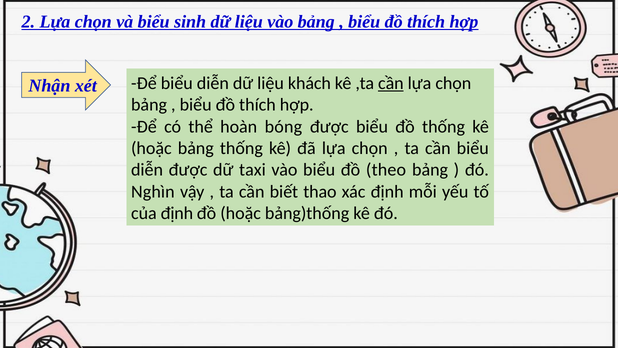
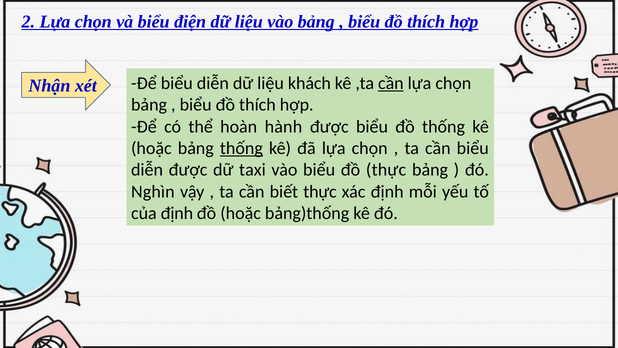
sinh: sinh -> điện (190, 22)
bóng: bóng -> hành (283, 127)
thống underline: none -> present (241, 148)
đồ theo: theo -> thực (386, 170)
biết thao: thao -> thực (320, 191)
